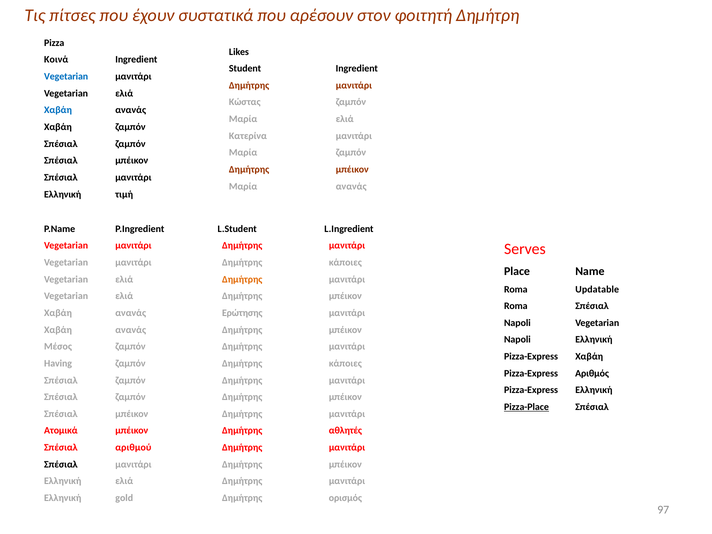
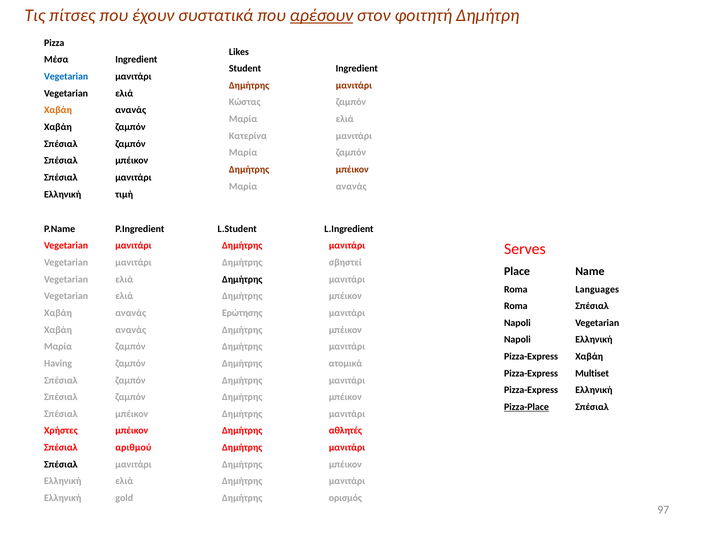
αρέσουν underline: none -> present (321, 15)
Κοινά: Κοινά -> Μέσα (56, 60)
Χαβάη colour: blue -> orange (58, 110)
μανιτάρι Δημήτρης κάποιες: κάποιες -> σβηστεί (345, 263)
Δημήτρης colour: orange -> black (242, 279)
Updatable: Updatable -> Languages (597, 289)
Μέσος: Μέσος -> Μαρία (58, 347)
ζαμπόν Δημήτρης κάποιες: κάποιες -> ατομικά (345, 363)
Αριθμός: Αριθμός -> Multiset (592, 373)
Ατομικά: Ατομικά -> Χρήστες (61, 431)
